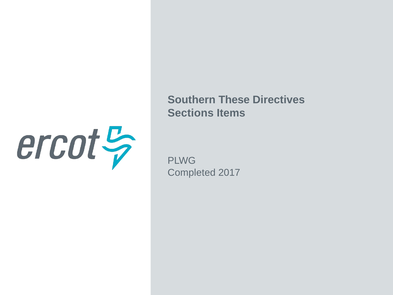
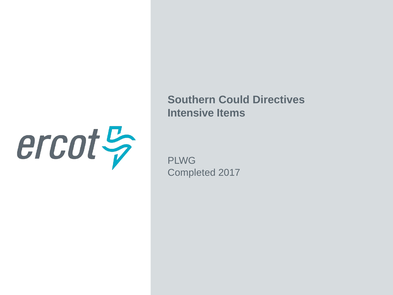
These: These -> Could (234, 100)
Sections: Sections -> Intensive (191, 113)
